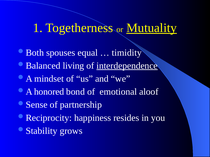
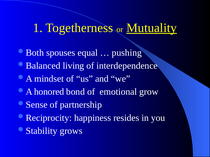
timidity: timidity -> pushing (127, 53)
interdependence underline: present -> none (127, 66)
aloof: aloof -> grow (149, 92)
